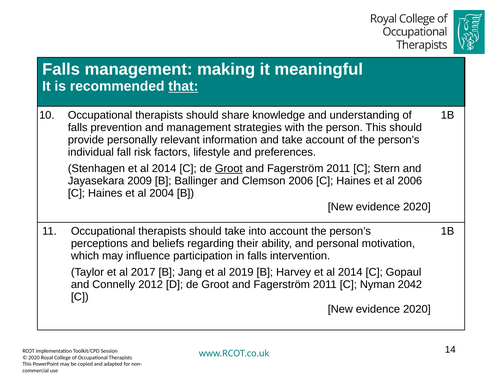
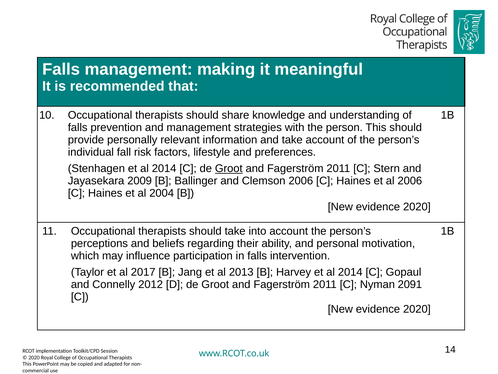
that underline: present -> none (183, 86)
2019: 2019 -> 2013 (241, 272)
2042: 2042 -> 2091 (410, 284)
